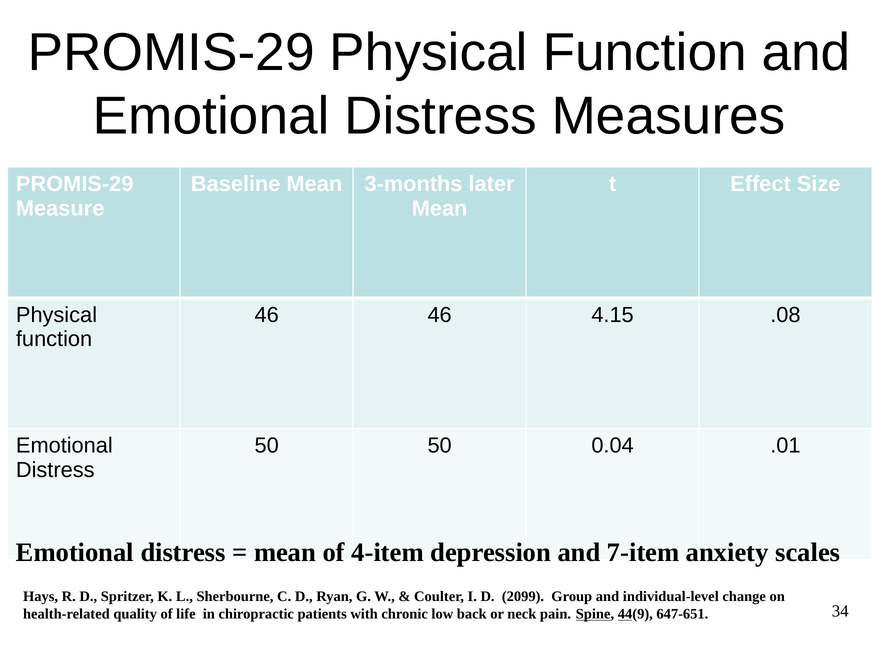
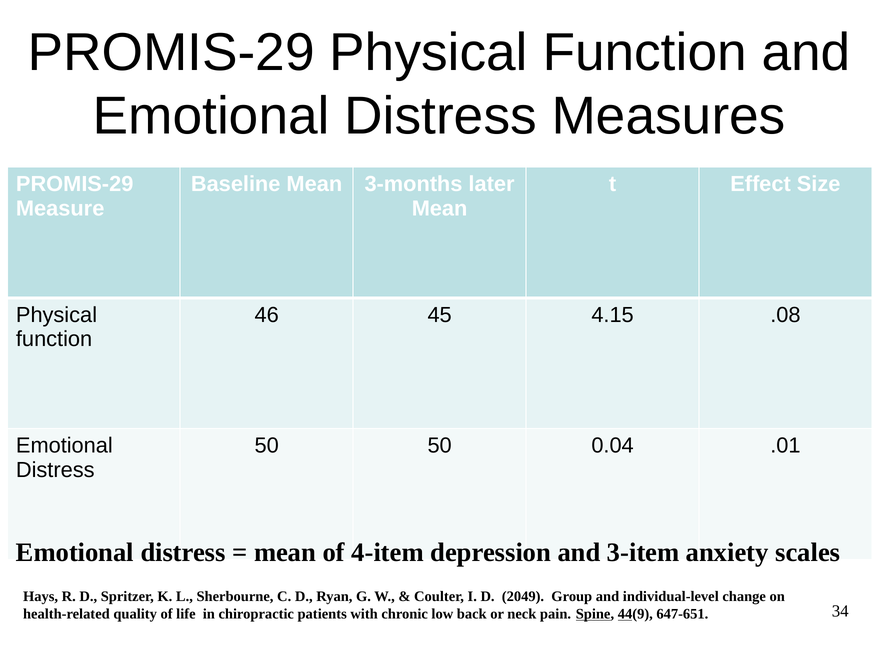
46 46: 46 -> 45 (440, 315)
7-item: 7-item -> 3-item (643, 553)
2099: 2099 -> 2049 (523, 596)
